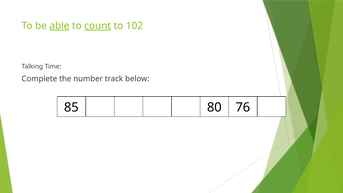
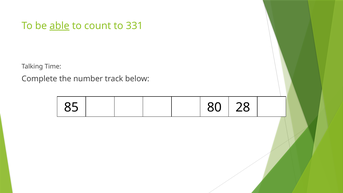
count underline: present -> none (98, 26)
102: 102 -> 331 (134, 26)
76: 76 -> 28 (243, 107)
